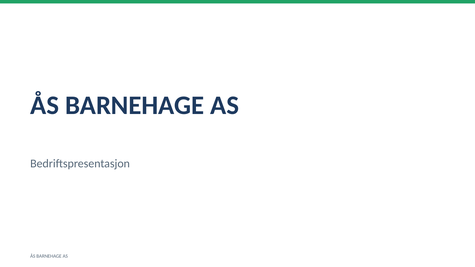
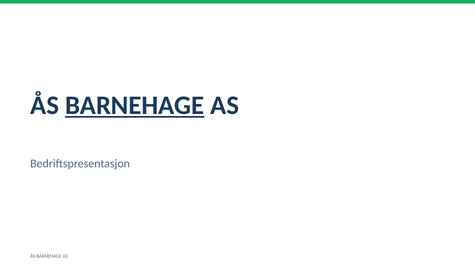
BARNEHAGE underline: none -> present (135, 105)
